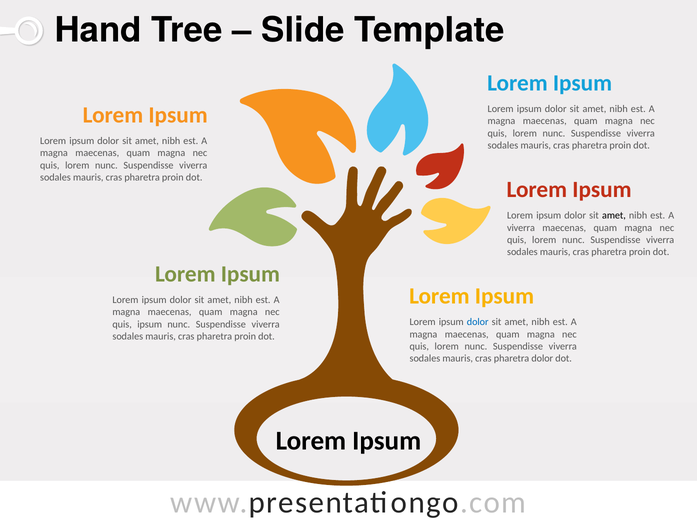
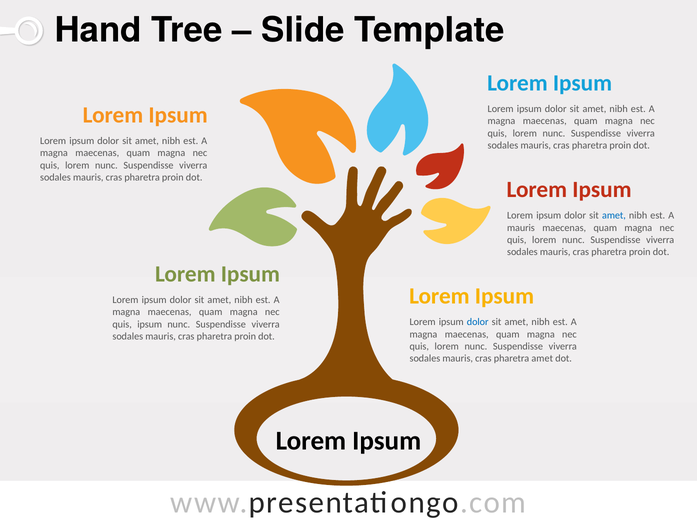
amet colour: black -> blue (614, 215)
viverra: viverra -> mauris (521, 228)
pharetra dolor: dolor -> amet (542, 358)
